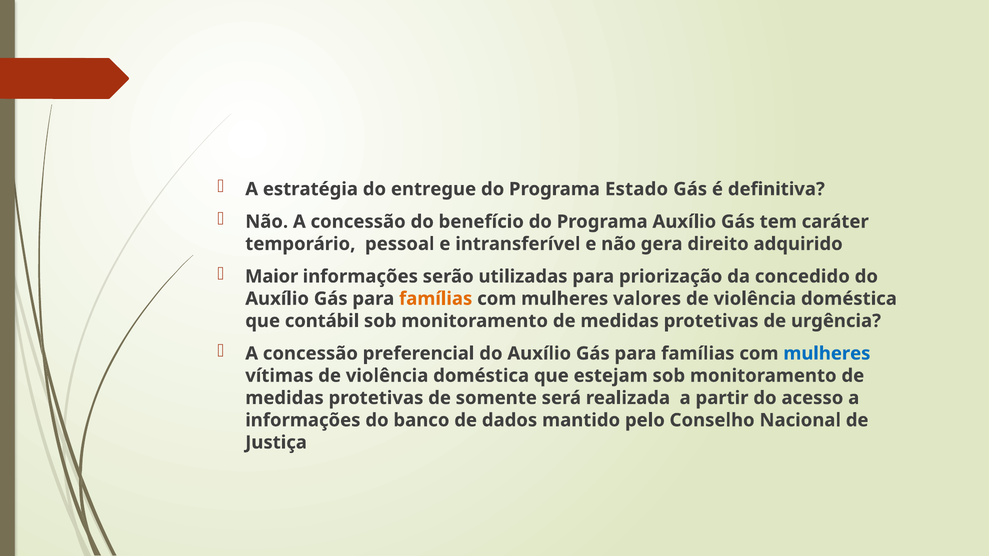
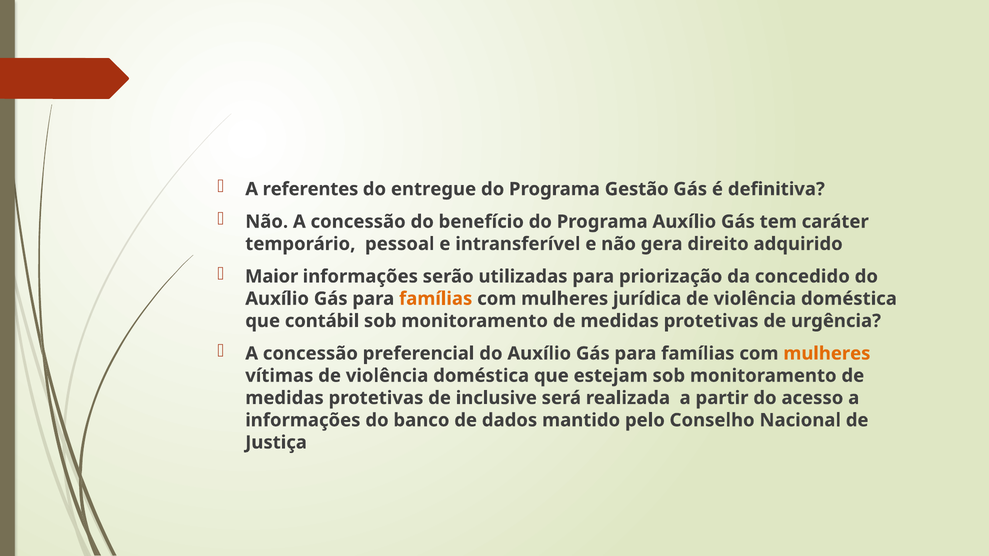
estratégia: estratégia -> referentes (310, 189)
Estado: Estado -> Gestão (637, 189)
valores: valores -> jurídica (647, 299)
mulheres colour: blue -> orange (827, 354)
somente: somente -> inclusive (496, 398)
